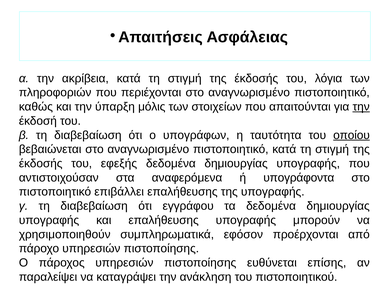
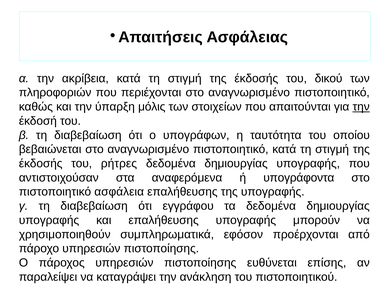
λόγια: λόγια -> δικού (329, 78)
οποίου underline: present -> none (351, 135)
εφεξής: εφεξής -> ρήτρες (119, 163)
επιβάλλει: επιβάλλει -> ασφάλεια (119, 191)
